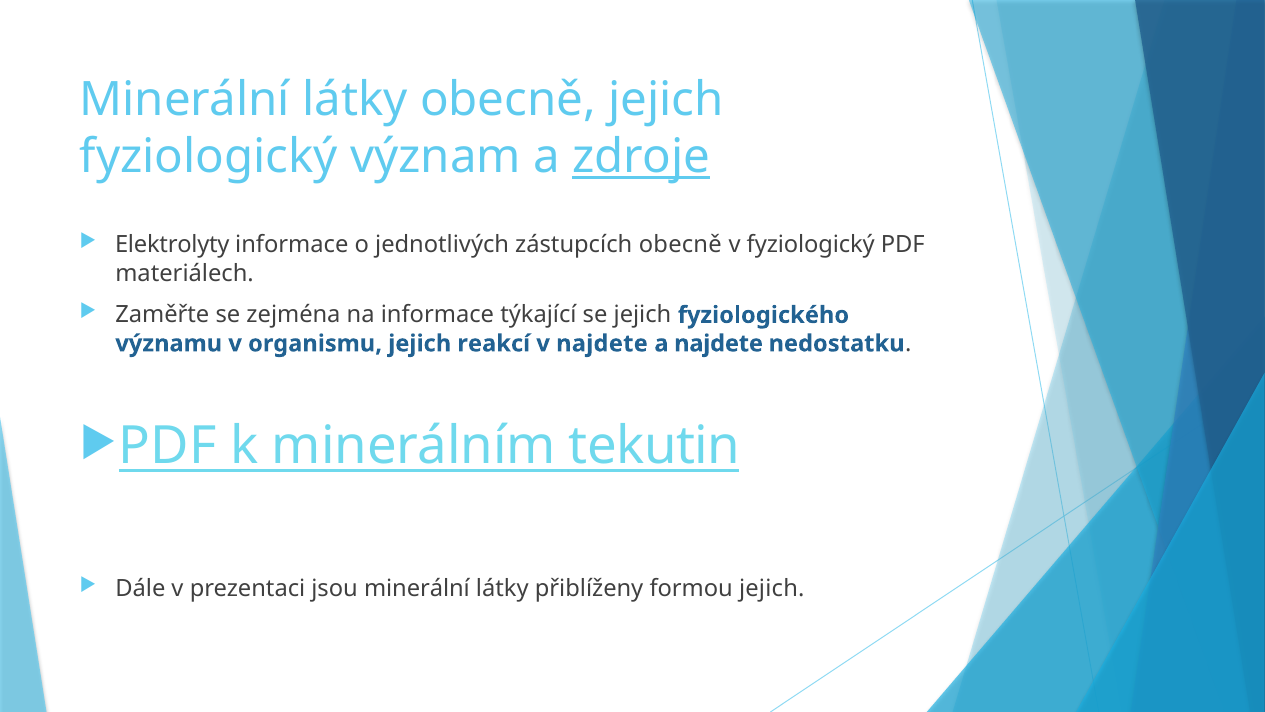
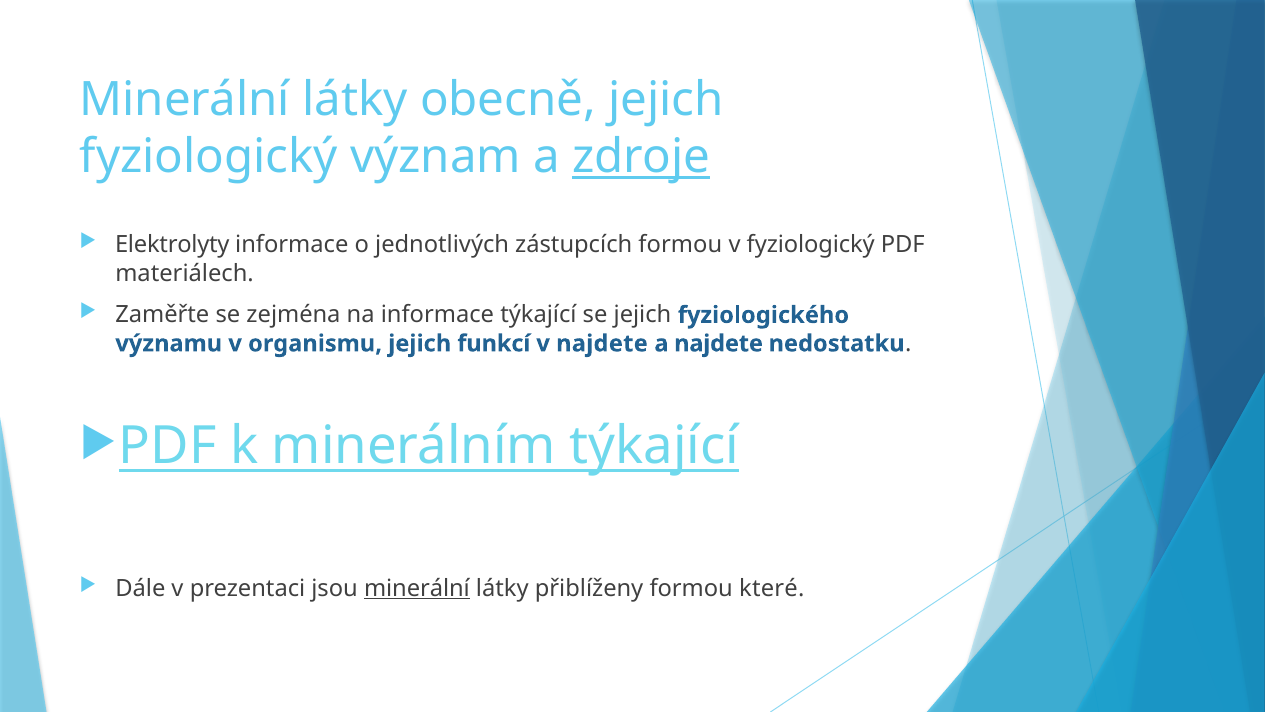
zástupcích obecně: obecně -> formou (680, 245)
reakcí: reakcí -> funkcí (494, 343)
minerálním tekutin: tekutin -> týkající (654, 446)
minerální underline: none -> present (417, 588)
formou jejich: jejich -> které (772, 588)
